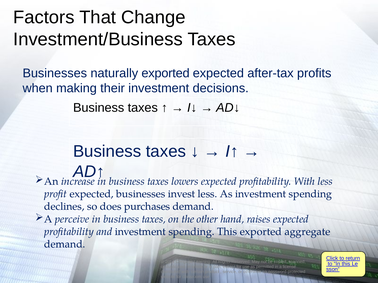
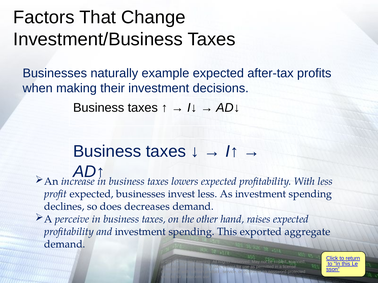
naturally exported: exported -> example (165, 73)
purchases: purchases -> decreases (147, 207)
